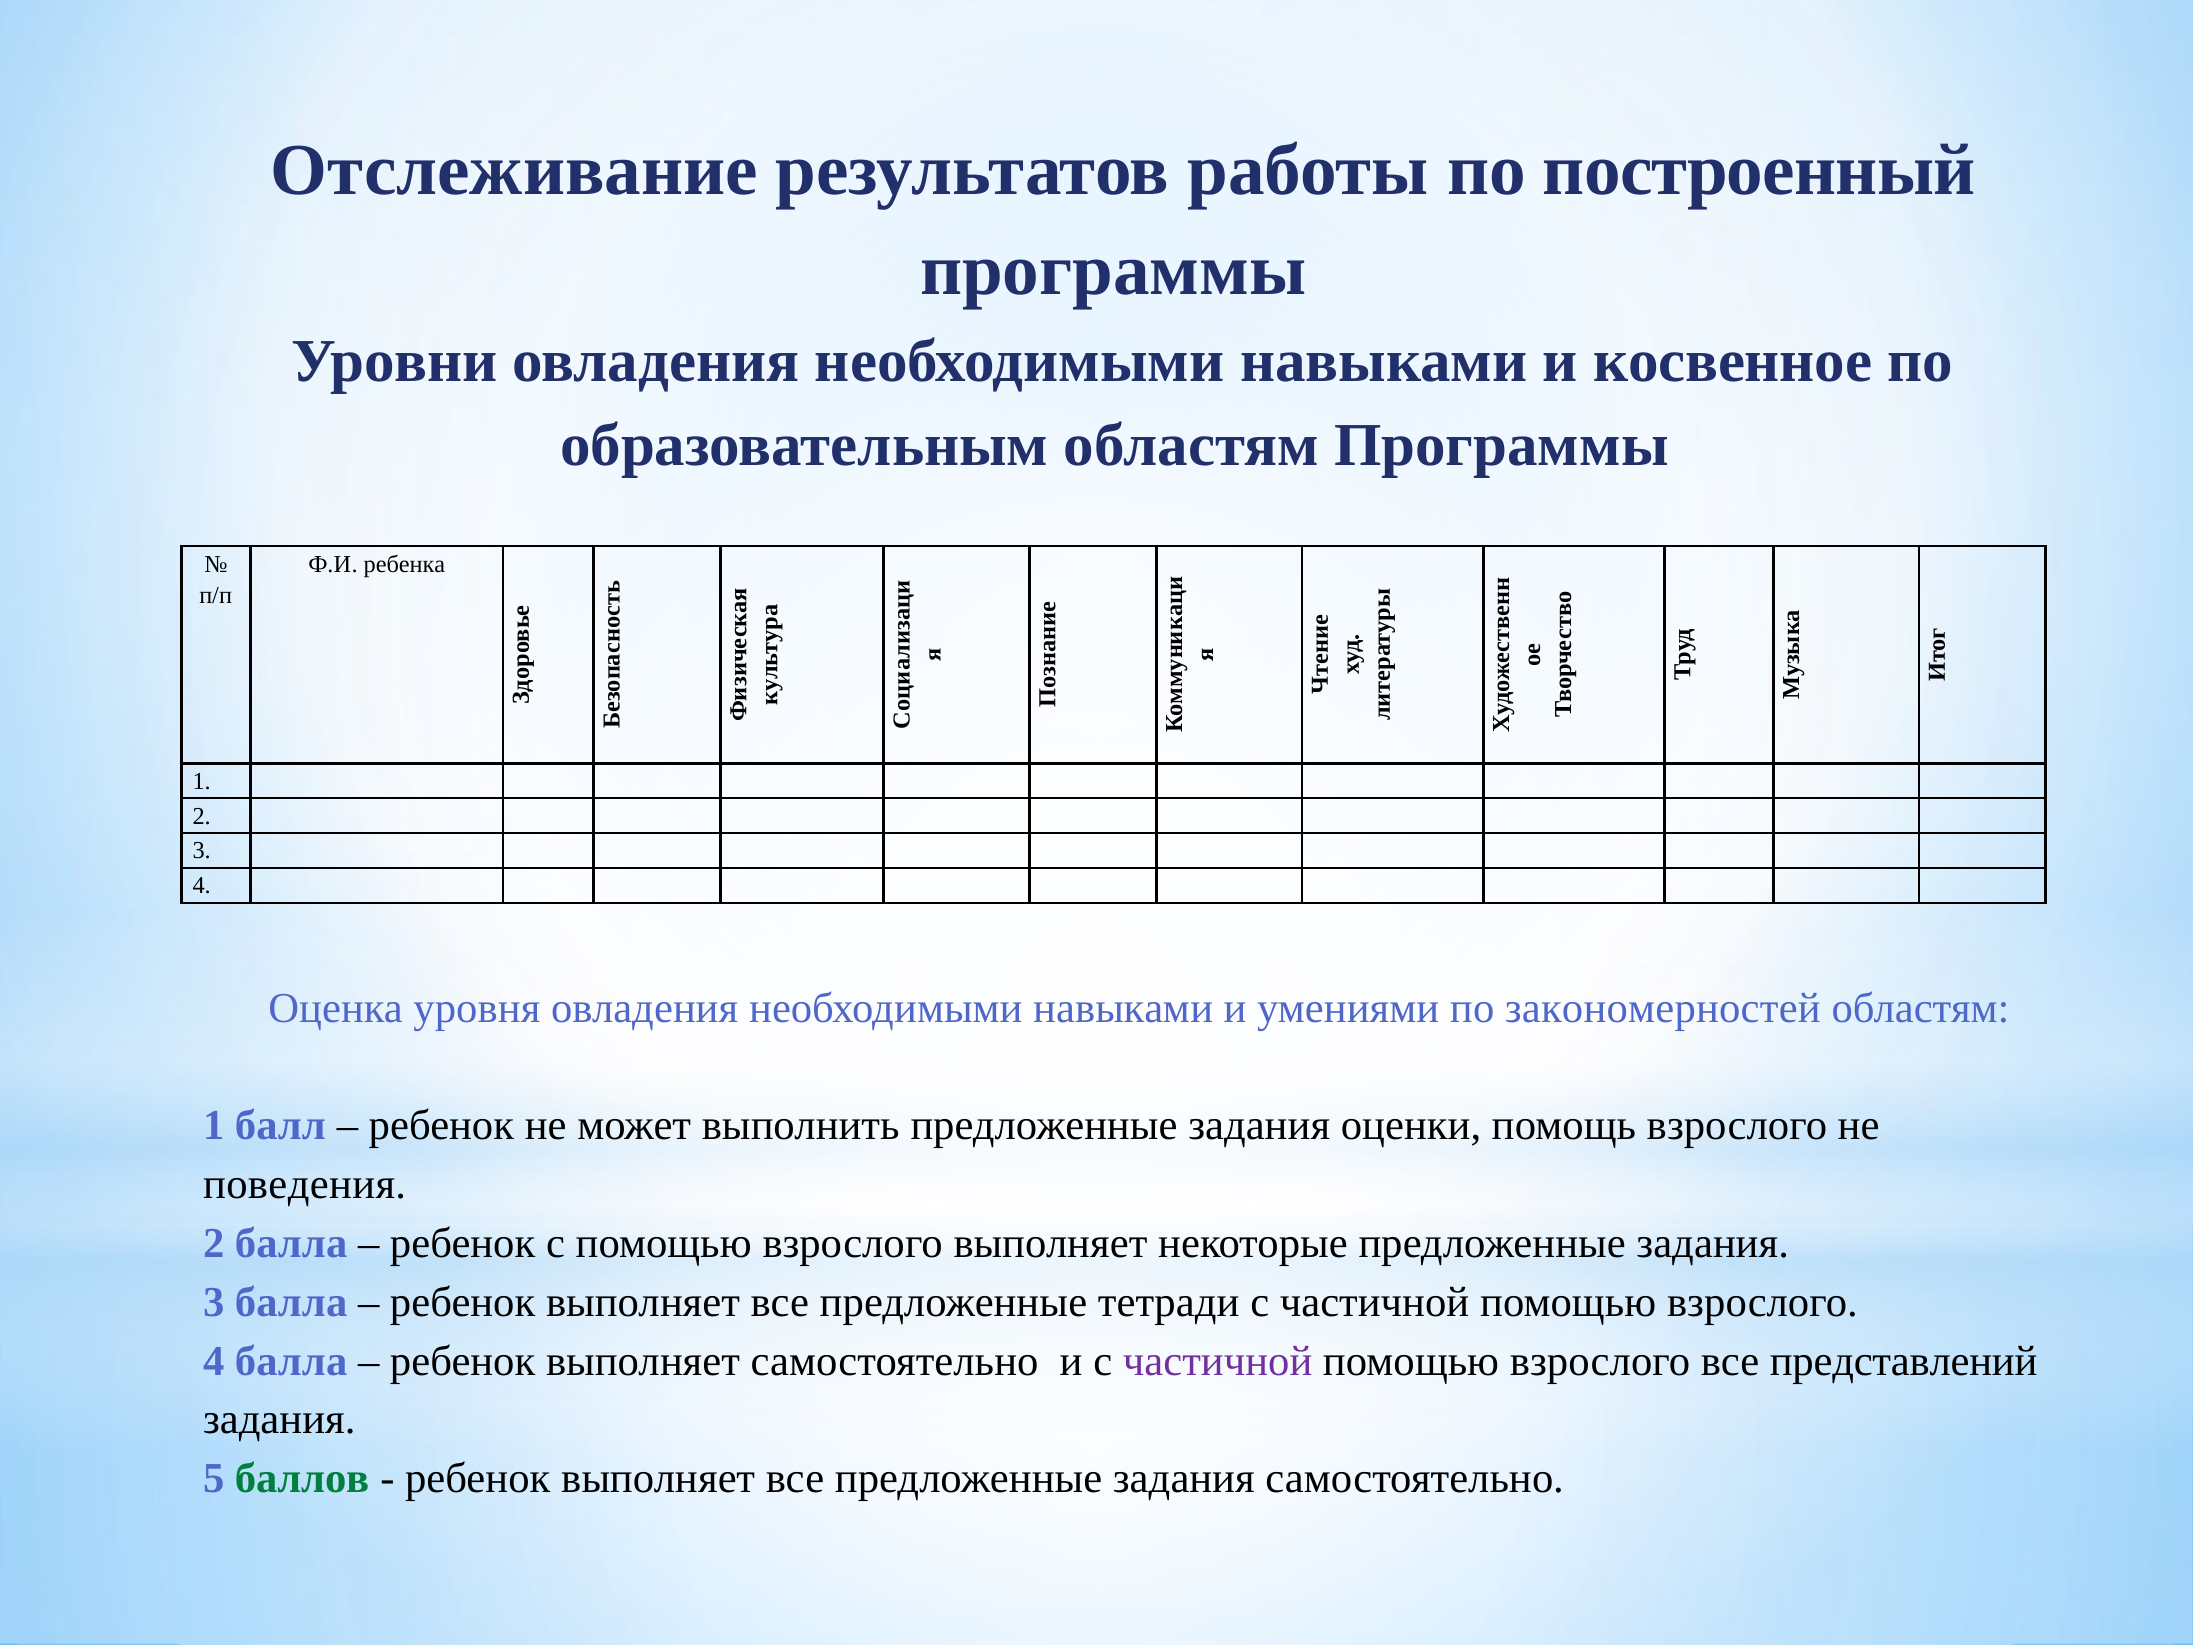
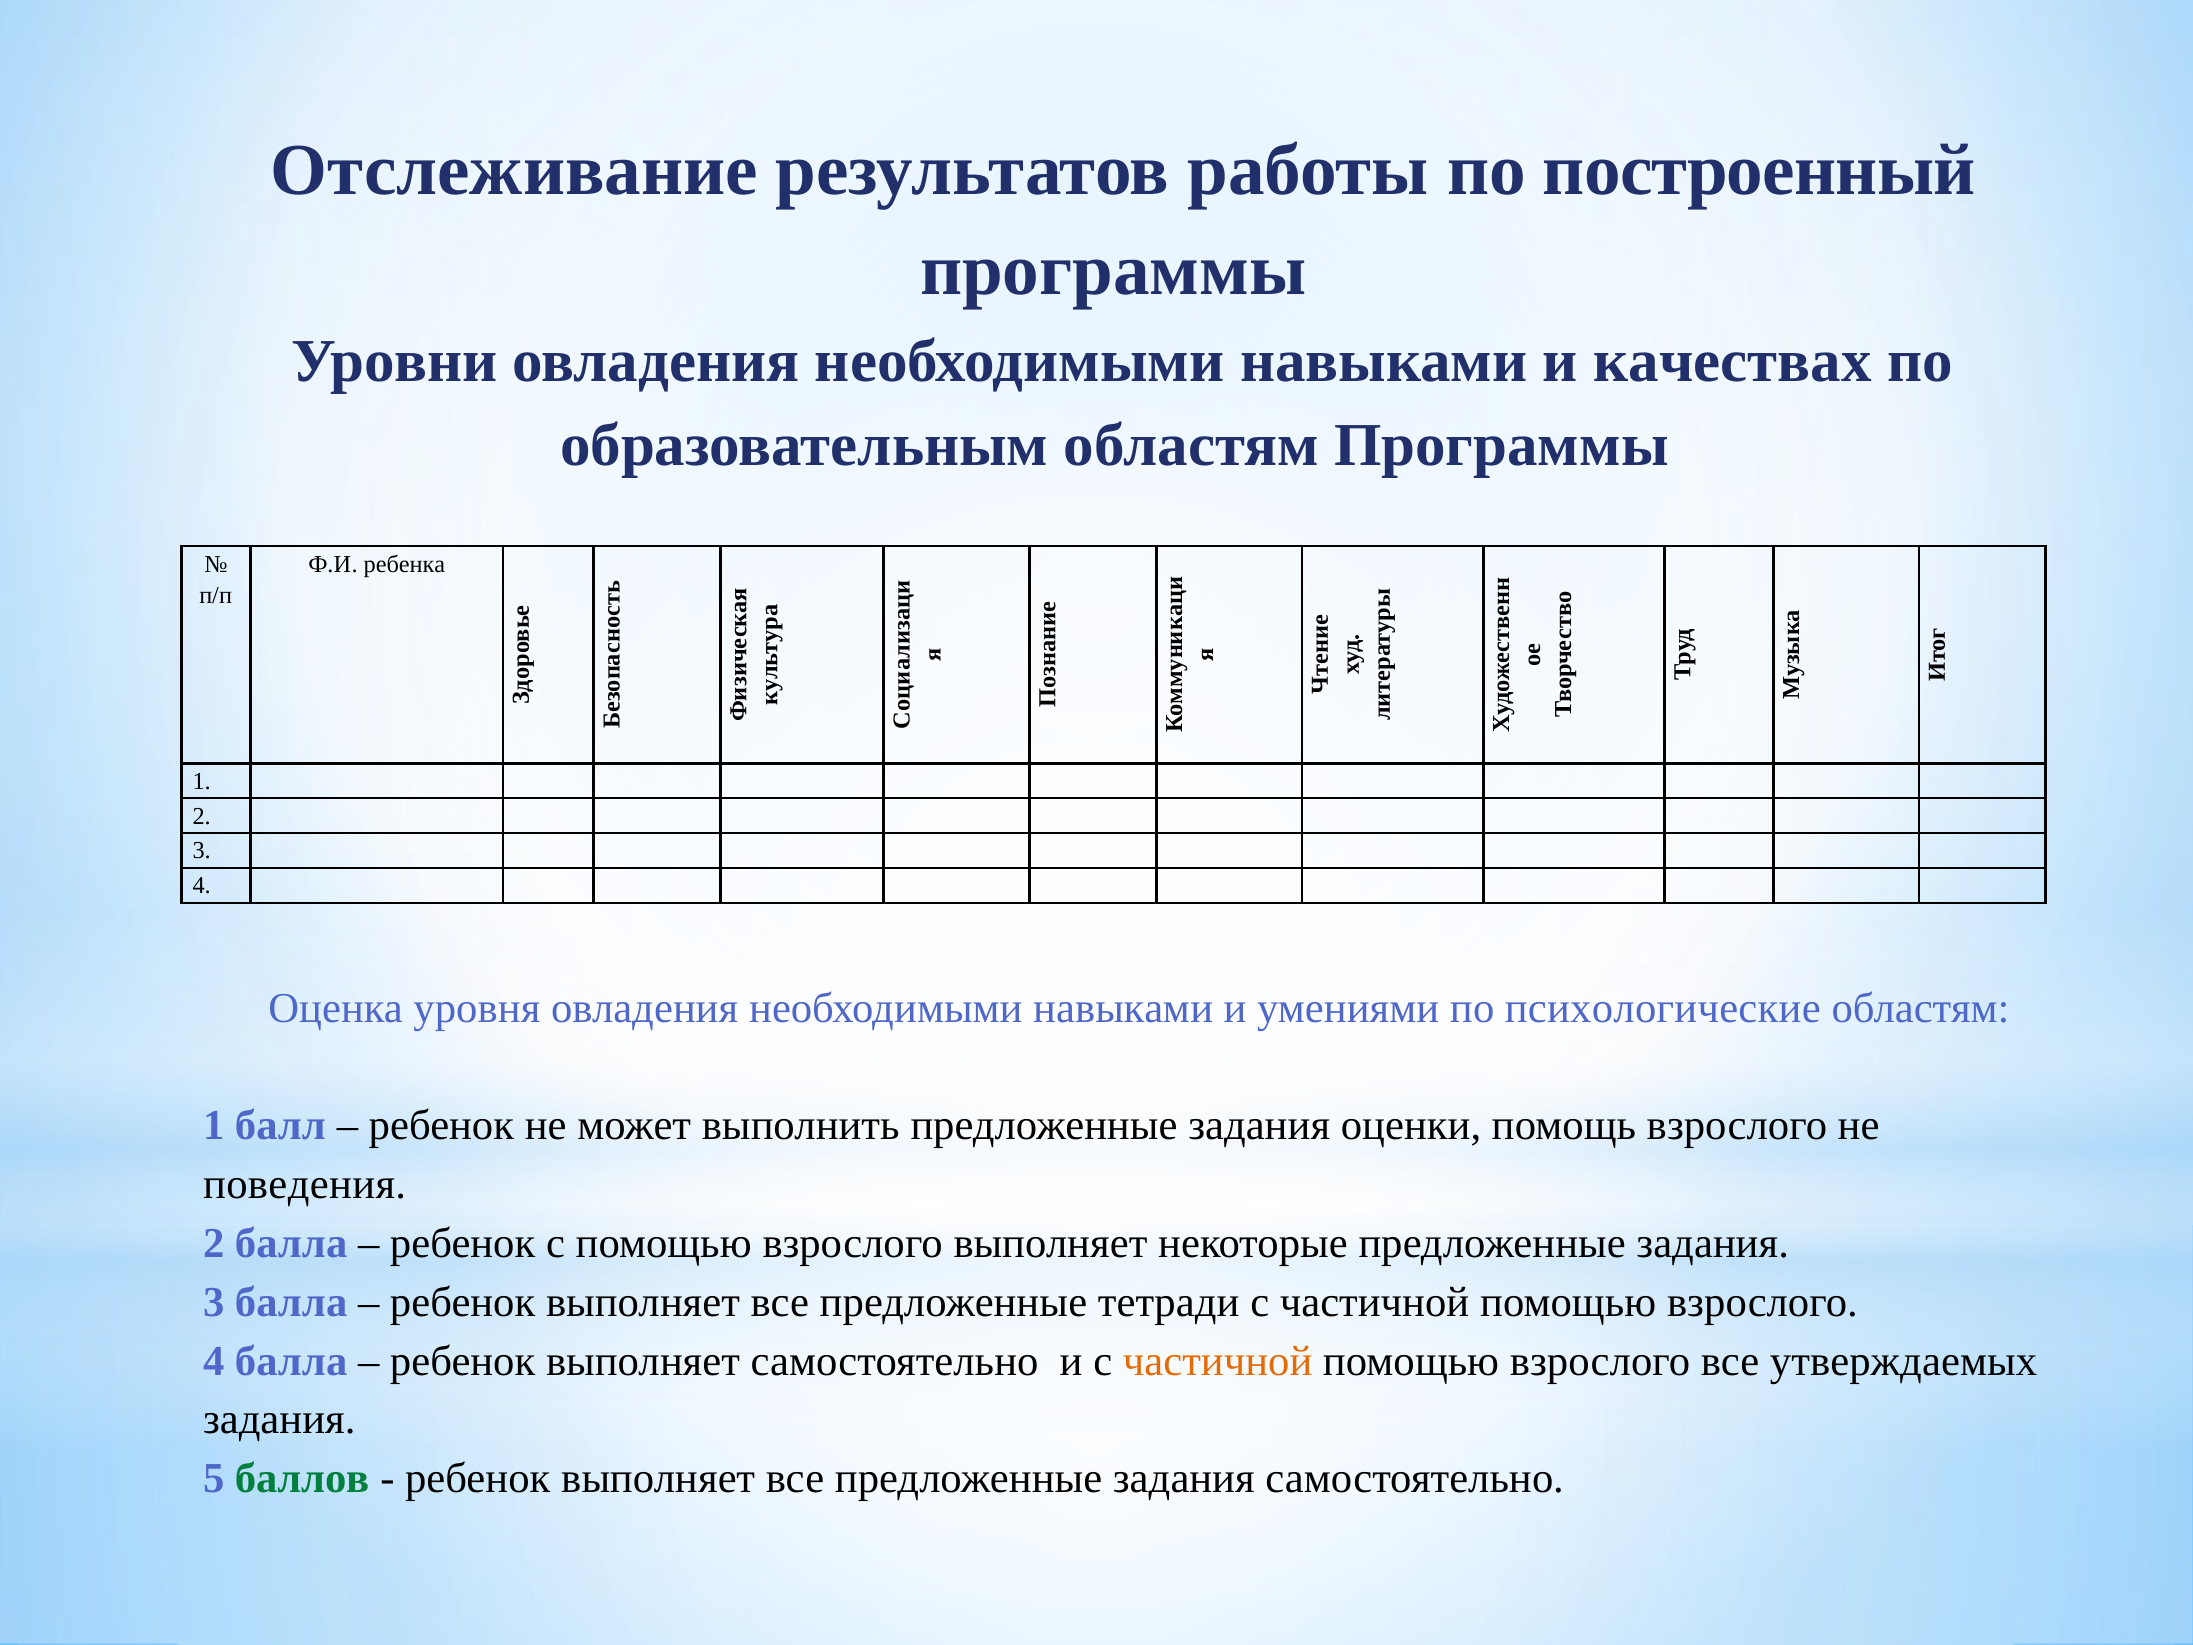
косвенное: косвенное -> качествах (1733, 361)
закономерностей: закономерностей -> психологические (1663, 1008)
частичной colour: purple -> orange (1218, 1361)
представлений: представлений -> утверждаемых (1903, 1361)
